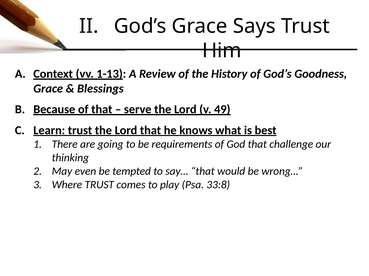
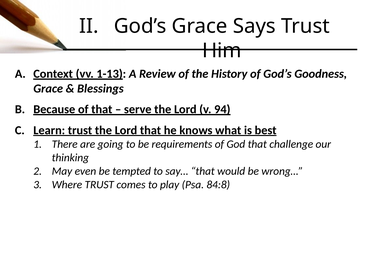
49: 49 -> 94 (222, 110)
33:8: 33:8 -> 84:8 (218, 185)
